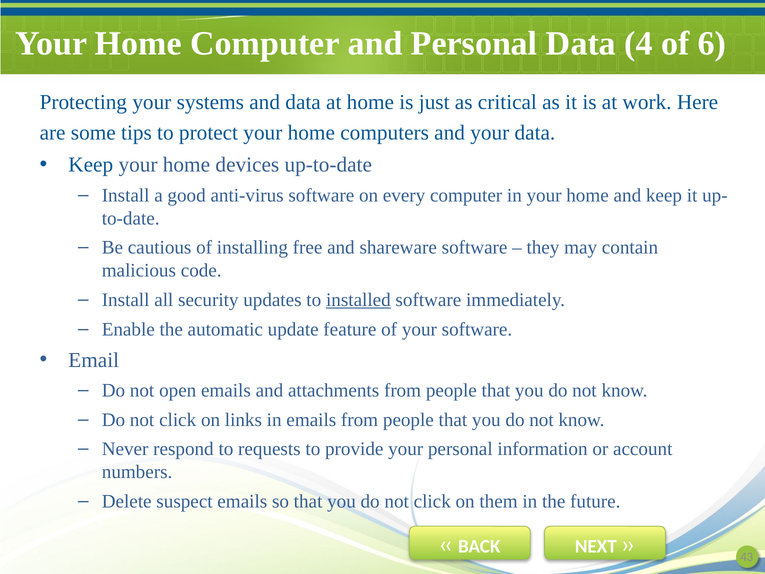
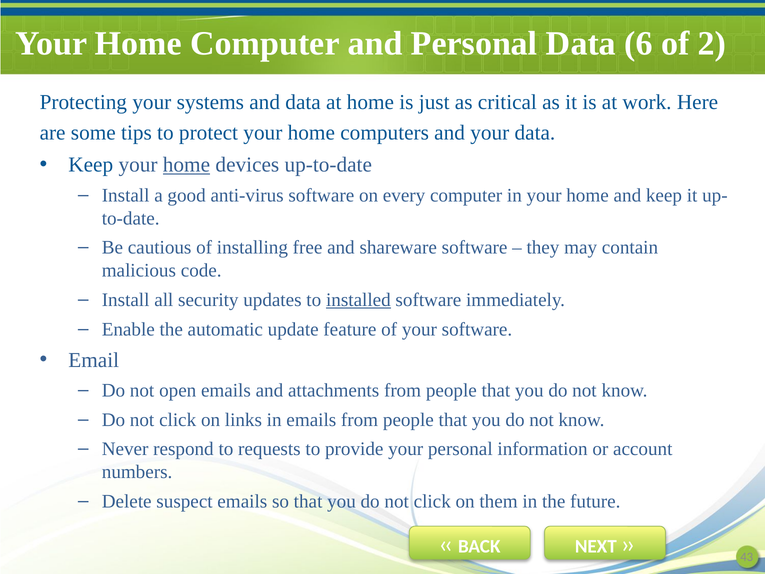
4: 4 -> 6 (638, 44)
6: 6 -> 2 (712, 44)
home underline: none -> present (186, 165)
